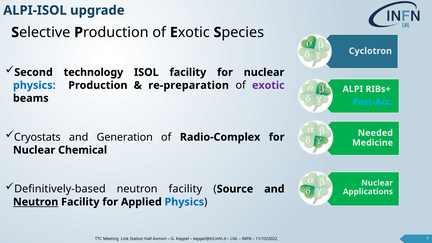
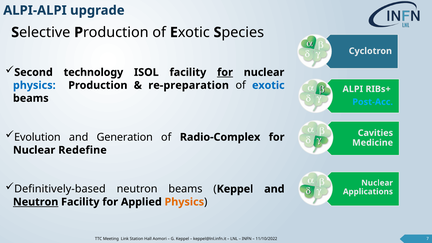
ALPI-ISOL: ALPI-ISOL -> ALPI-ALPI (35, 10)
for underline: none -> present (225, 72)
exotic colour: purple -> blue (268, 85)
Needed: Needed -> Cavities (375, 133)
Cryostats: Cryostats -> Evolution (37, 137)
Chemical: Chemical -> Redefine (83, 150)
facility: facility -> beams (185, 189)
Source: Source -> Keppel (235, 189)
Physics colour: blue -> orange (184, 202)
